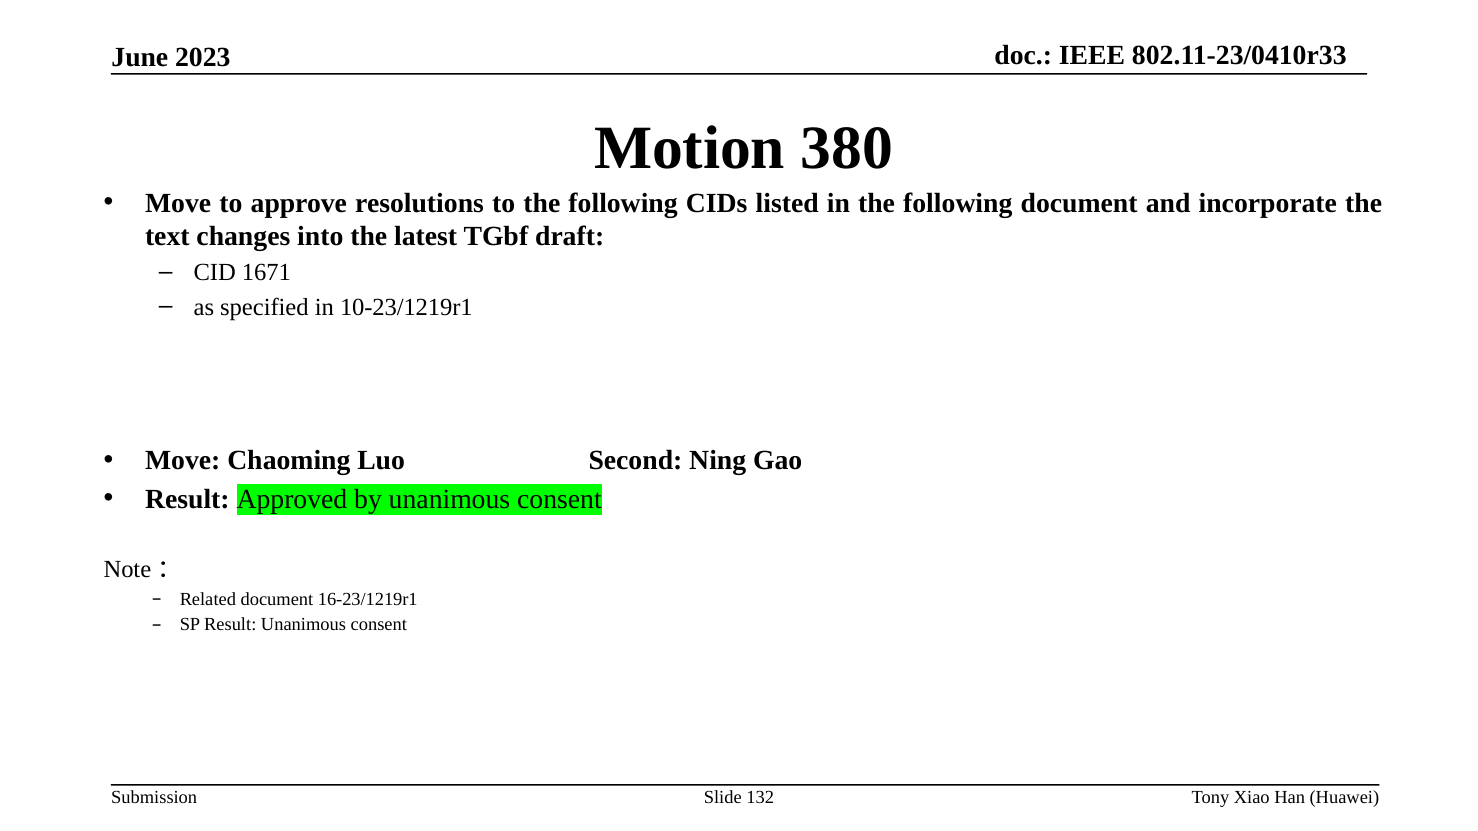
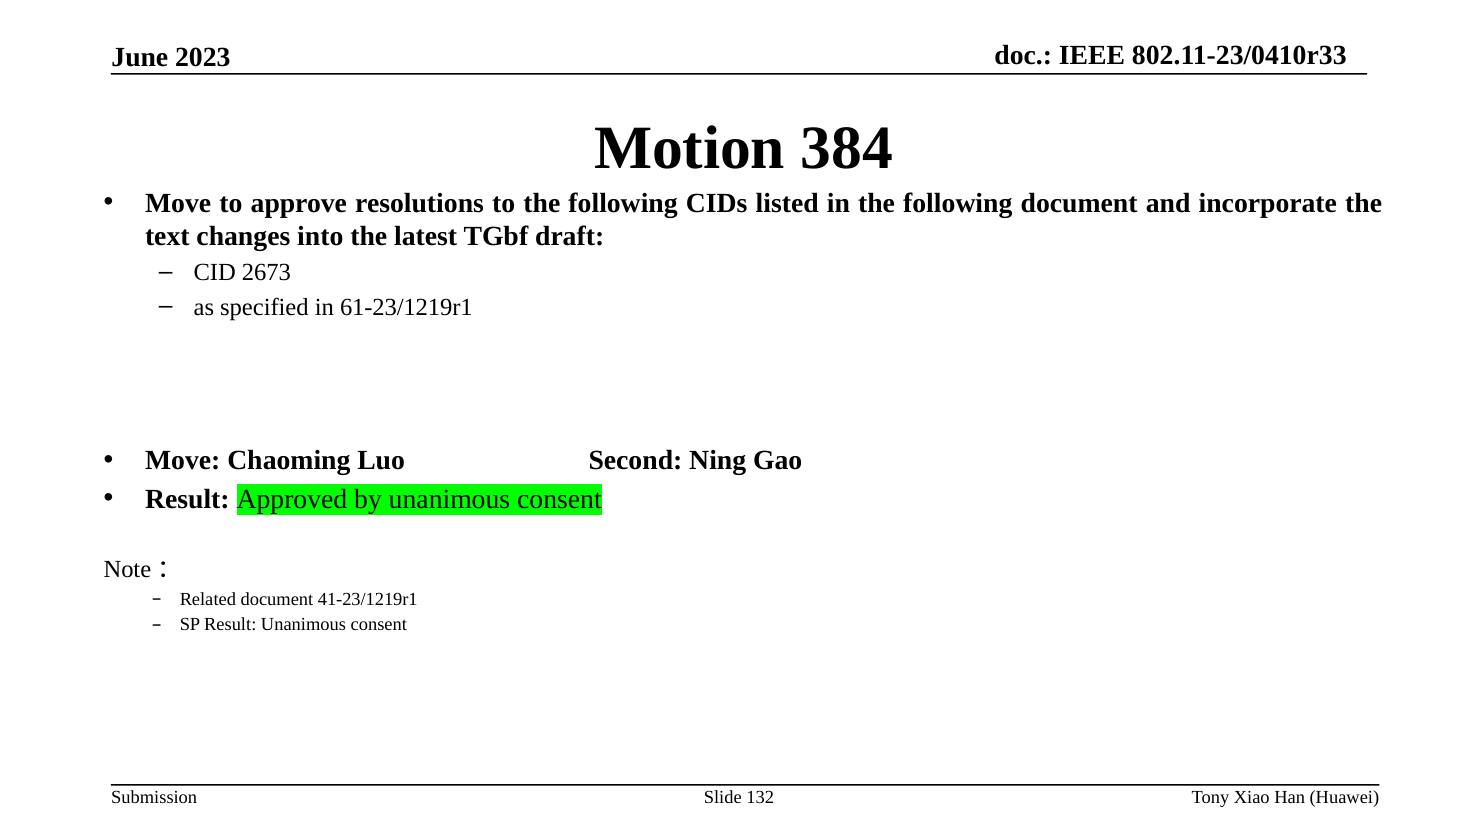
380: 380 -> 384 (847, 148)
1671: 1671 -> 2673 (267, 273)
10-23/1219r1: 10-23/1219r1 -> 61-23/1219r1 (406, 307)
16-23/1219r1: 16-23/1219r1 -> 41-23/1219r1 (368, 599)
